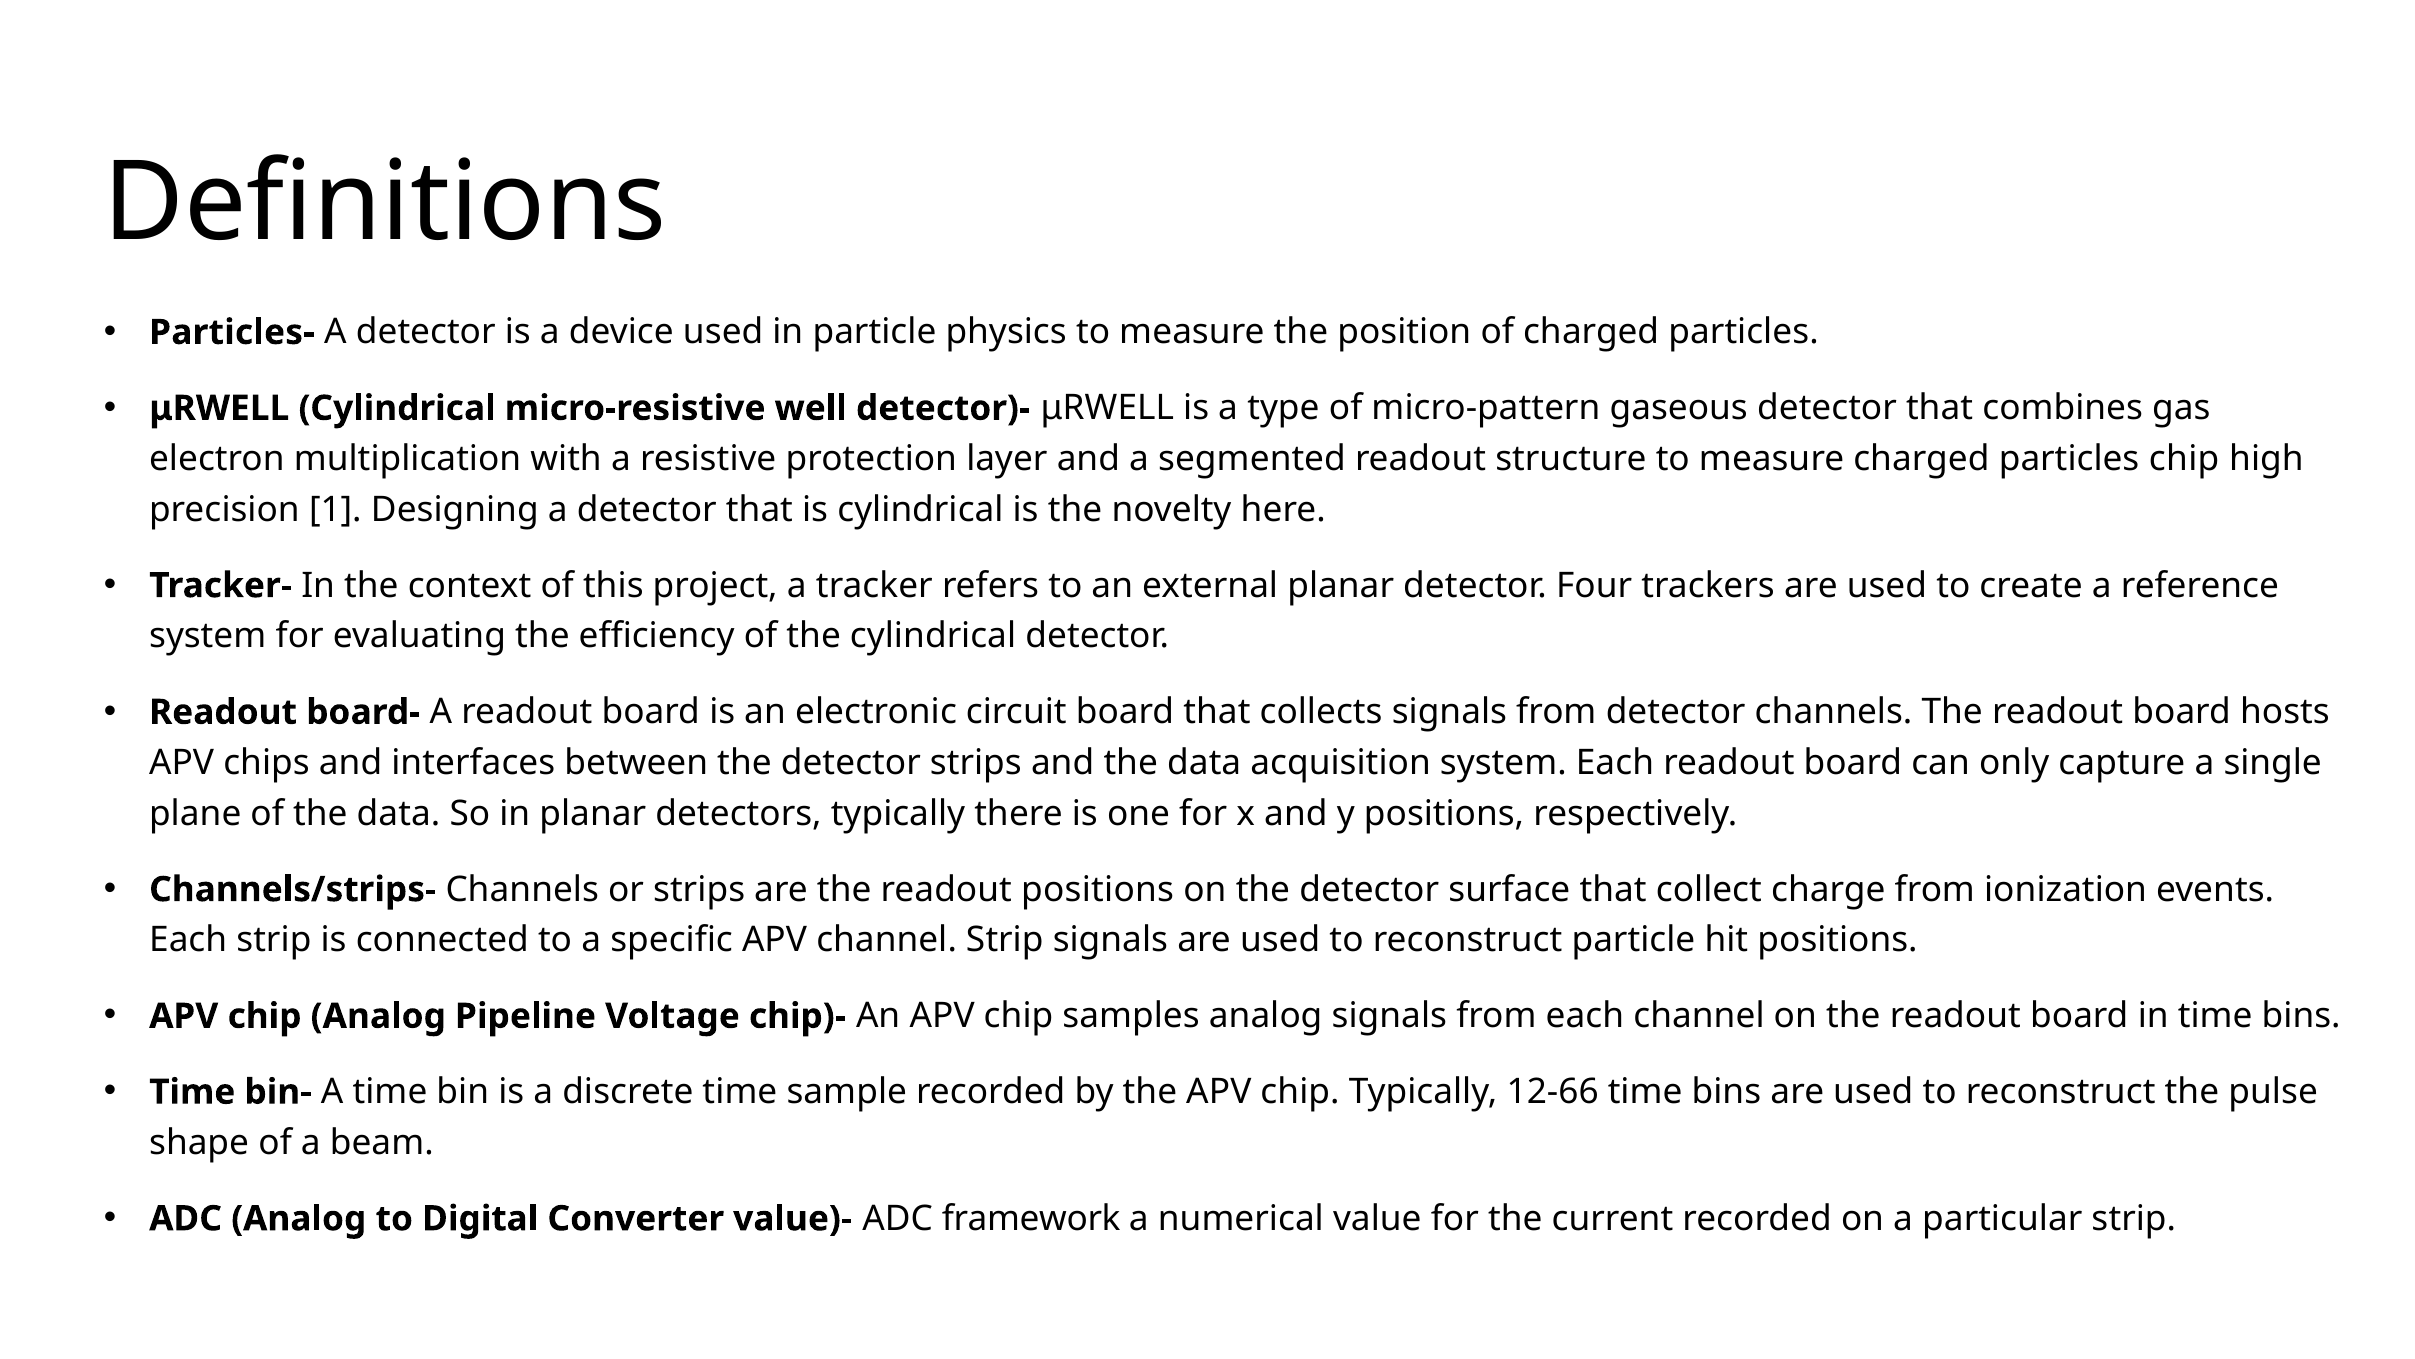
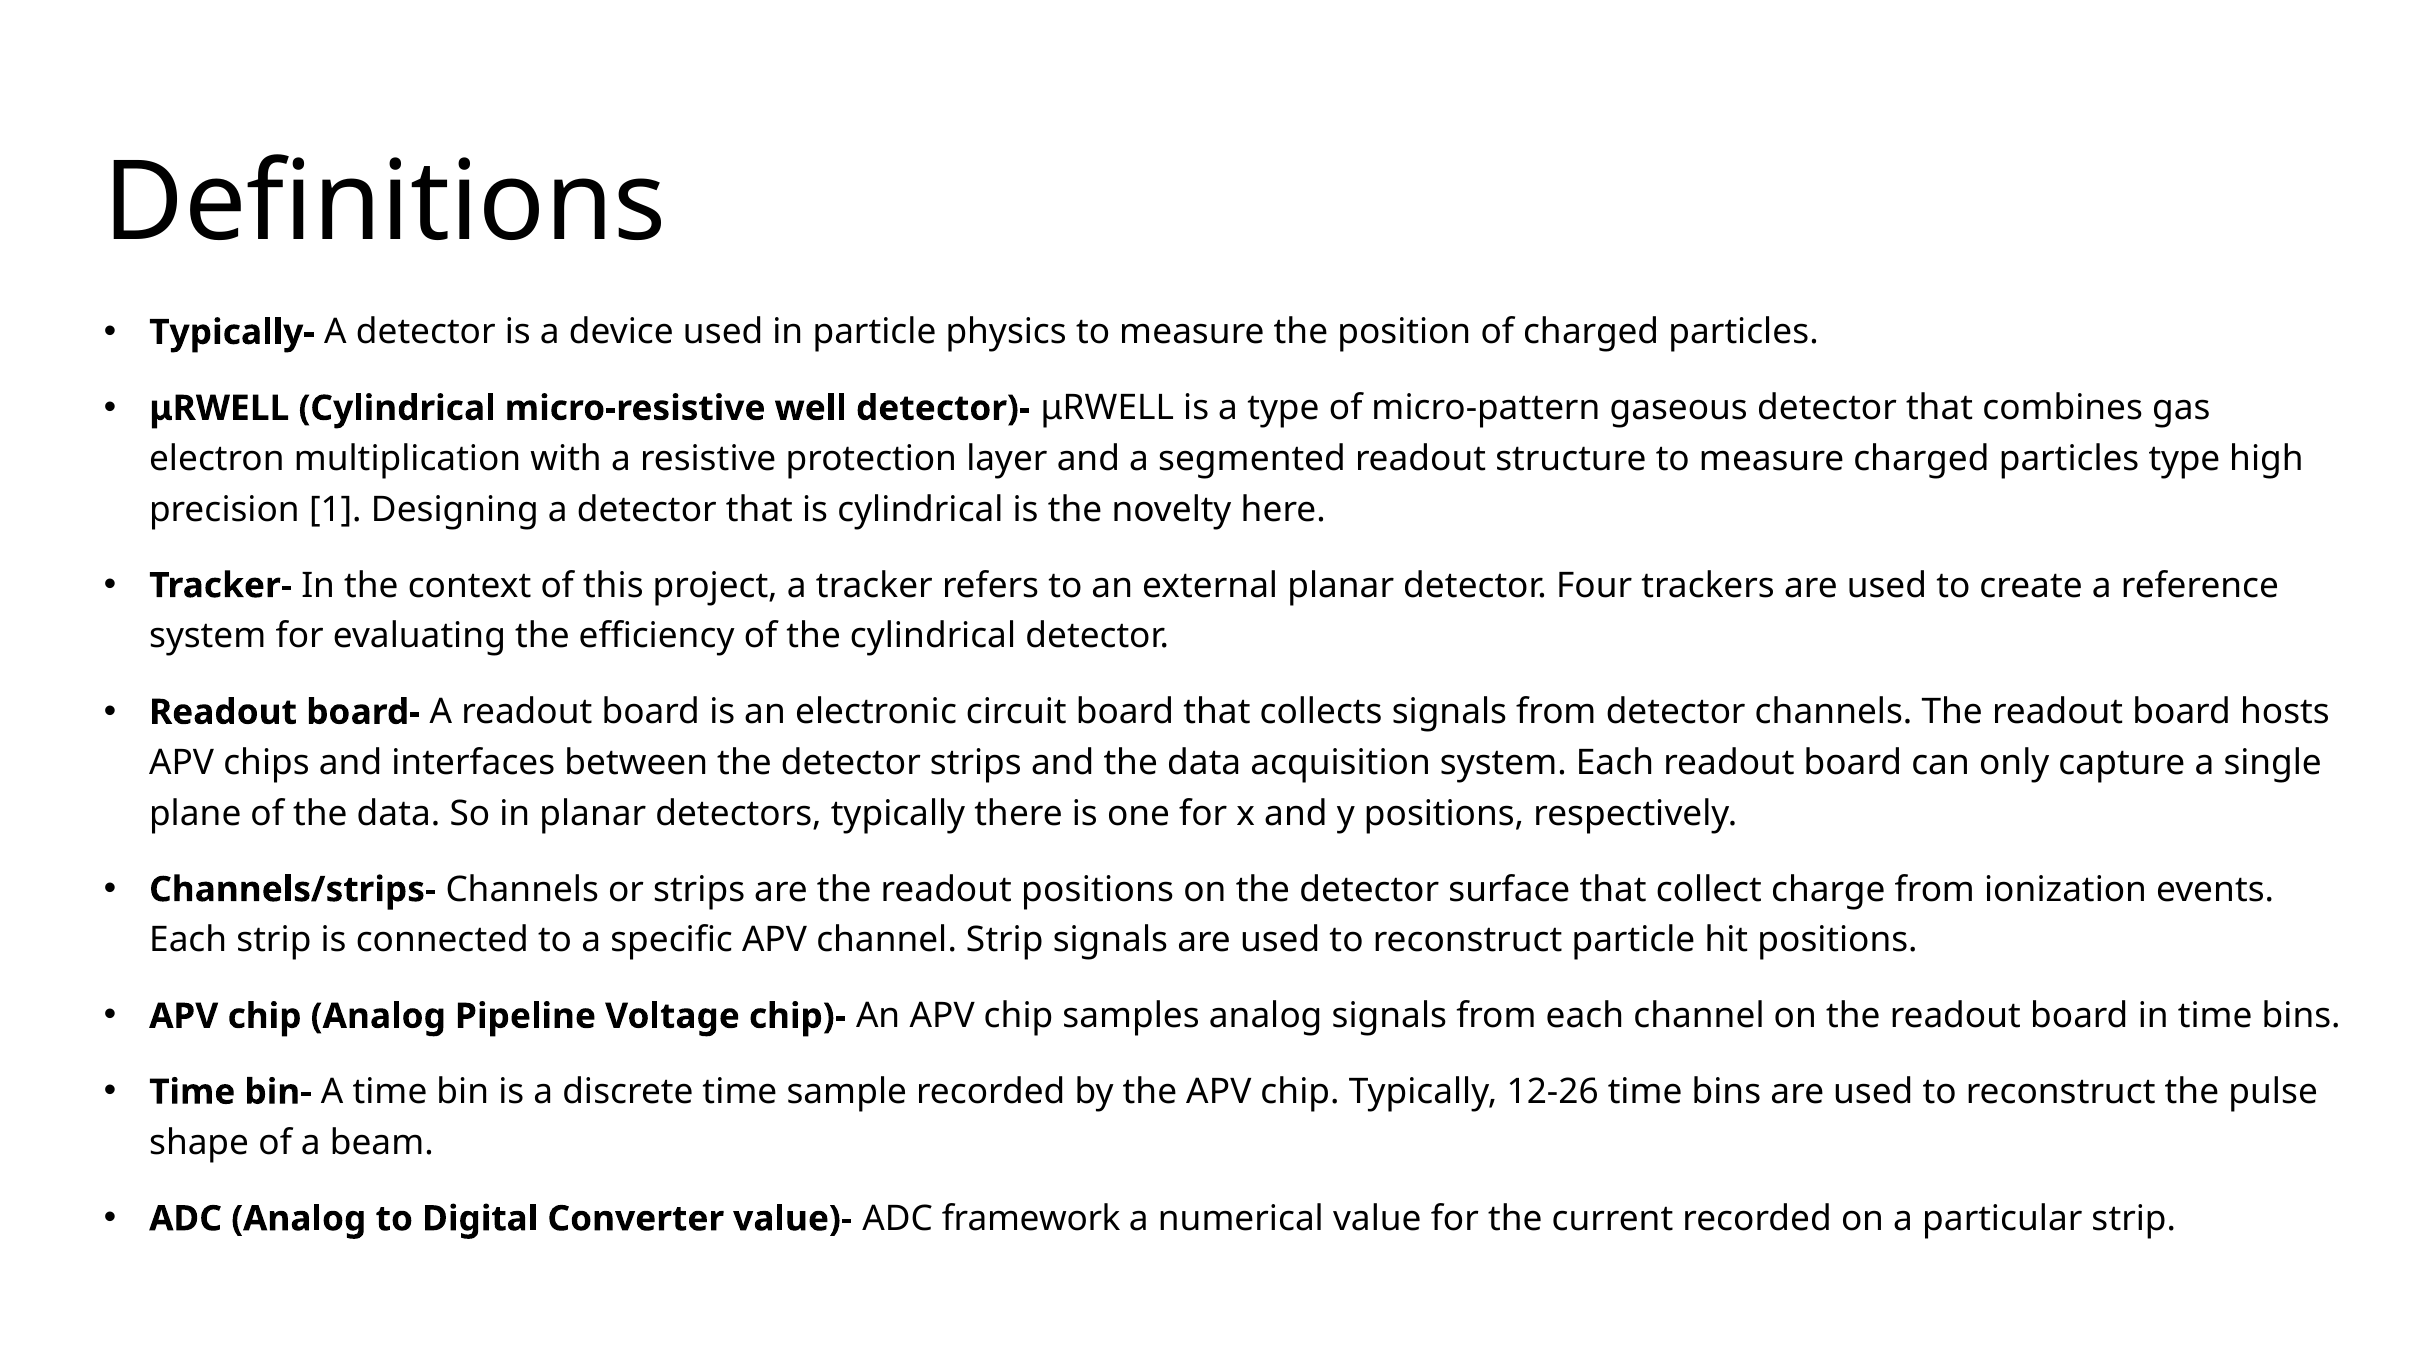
Particles-: Particles- -> Typically- (232, 332)
particles chip: chip -> type (2184, 459)
12-66: 12-66 -> 12-26 (1553, 1092)
